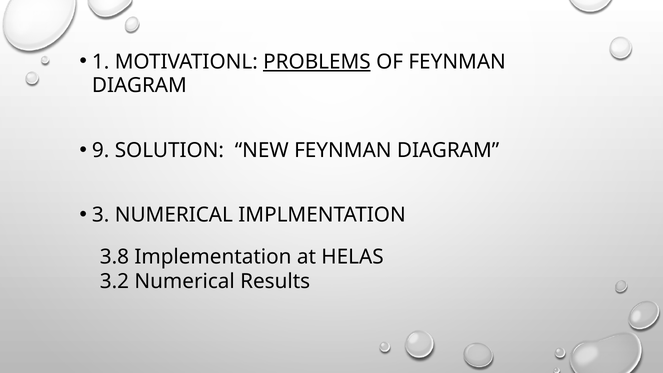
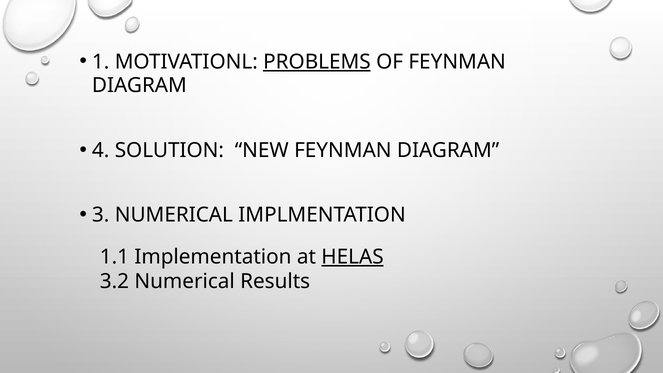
9: 9 -> 4 (101, 150)
3.8: 3.8 -> 1.1 (114, 257)
HELAS underline: none -> present (353, 257)
